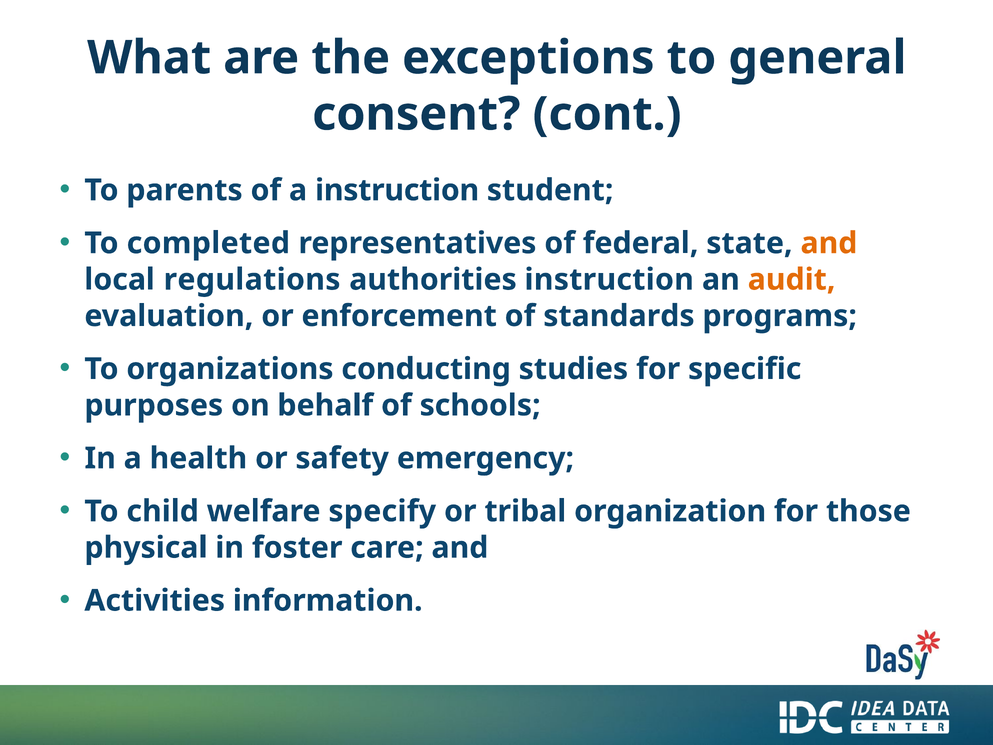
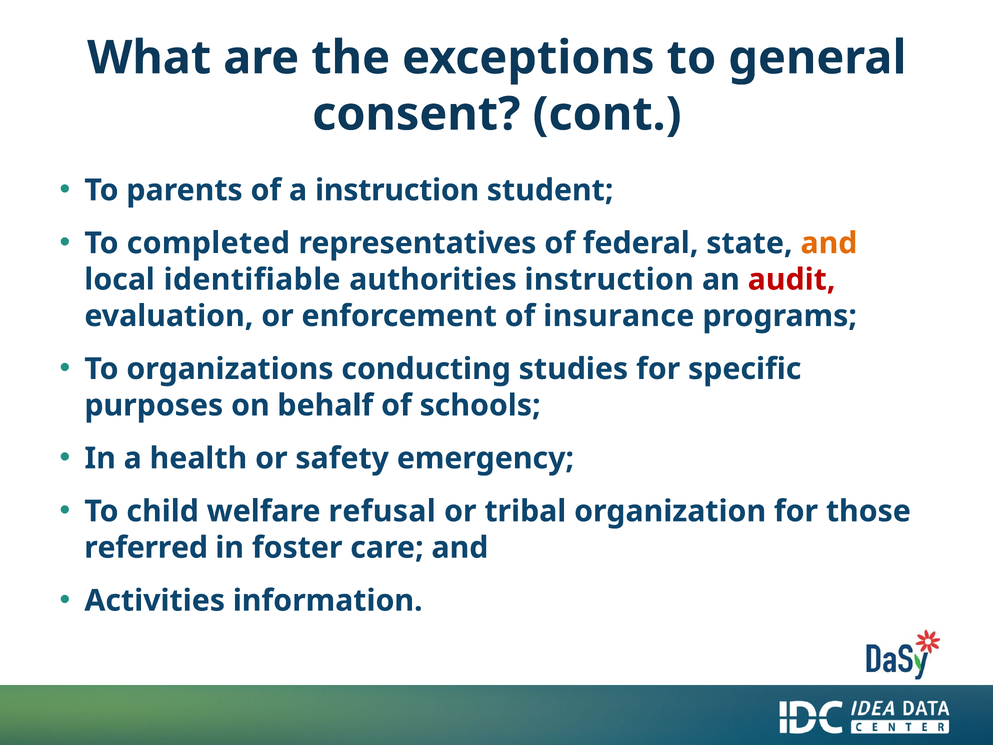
regulations: regulations -> identifiable (252, 280)
audit colour: orange -> red (792, 280)
standards: standards -> insurance (619, 316)
specify: specify -> refusal (382, 511)
physical: physical -> referred (146, 548)
